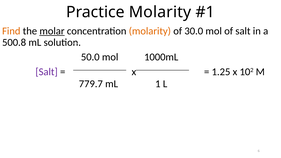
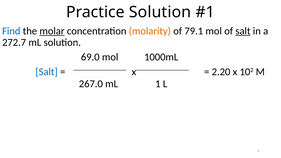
Practice Molarity: Molarity -> Solution (160, 12)
Find colour: orange -> blue (11, 31)
30.0: 30.0 -> 79.1 (194, 31)
salt underline: none -> present (243, 31)
500.8: 500.8 -> 272.7 (14, 42)
50.0: 50.0 -> 69.0 (90, 57)
Salt colour: purple -> blue (47, 72)
1.25: 1.25 -> 2.20 (221, 72)
779.7: 779.7 -> 267.0 (91, 84)
